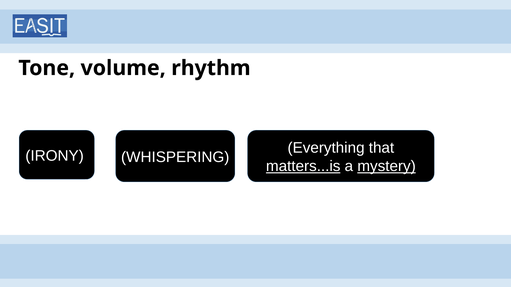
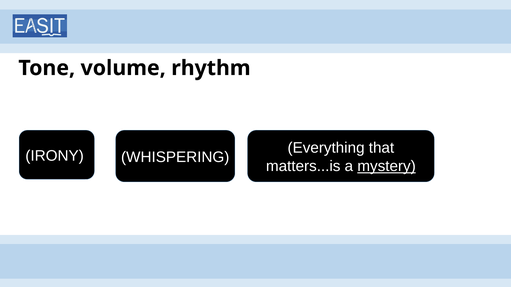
matters...is underline: present -> none (303, 166)
